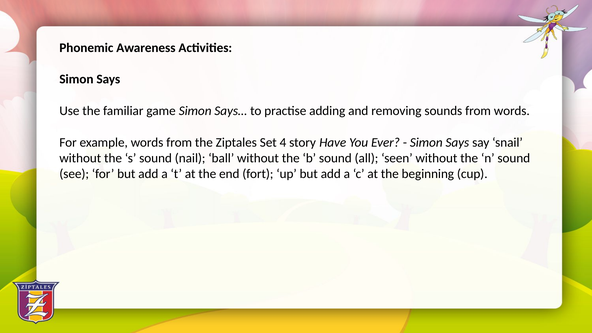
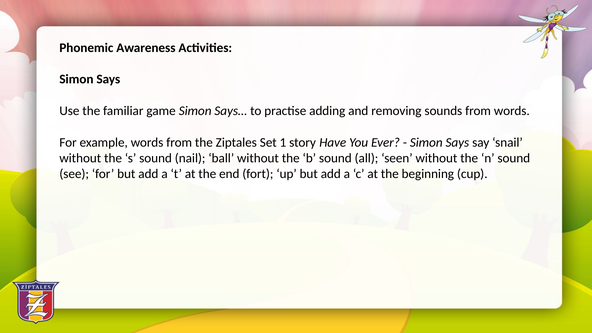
4: 4 -> 1 (283, 142)
